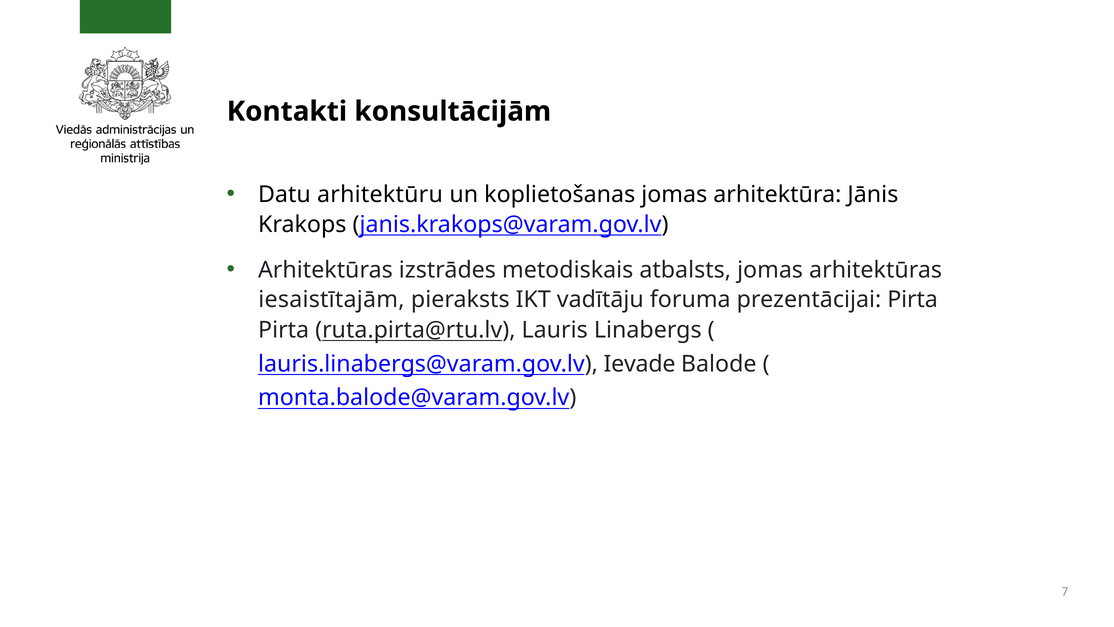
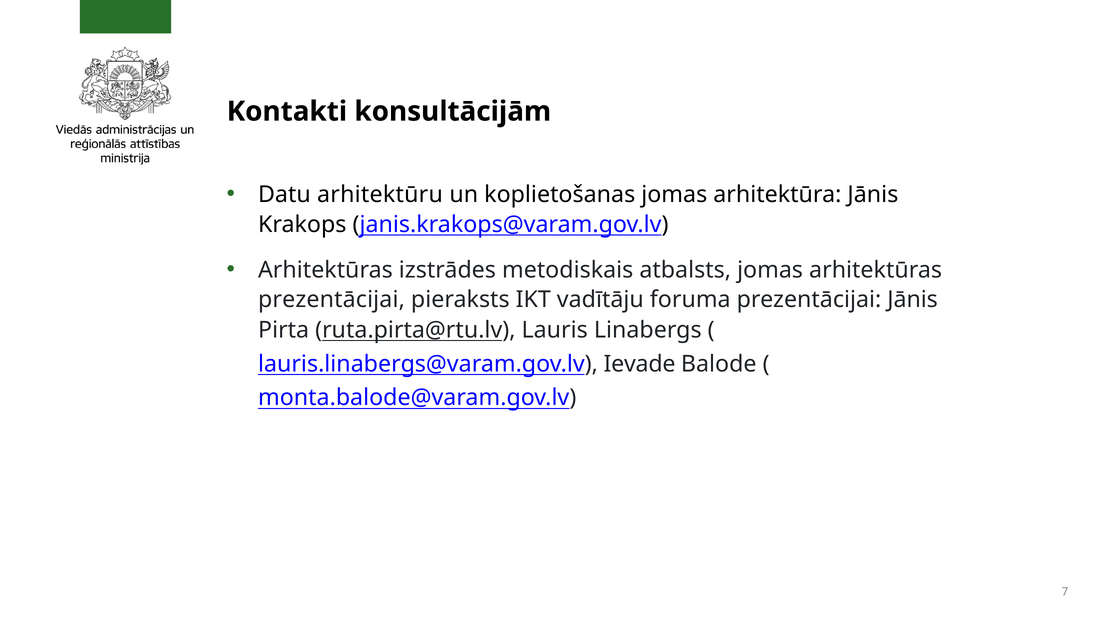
iesaistītajām: iesaistītajām -> prezentācijai (331, 300)
prezentācijai Pirta: Pirta -> Jānis (913, 300)
